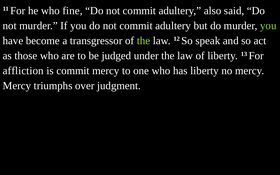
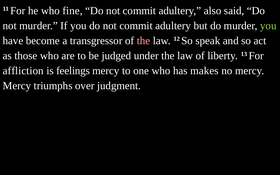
the colour: light green -> pink (144, 41)
is commit: commit -> feelings (73, 71)
has liberty: liberty -> makes (204, 71)
